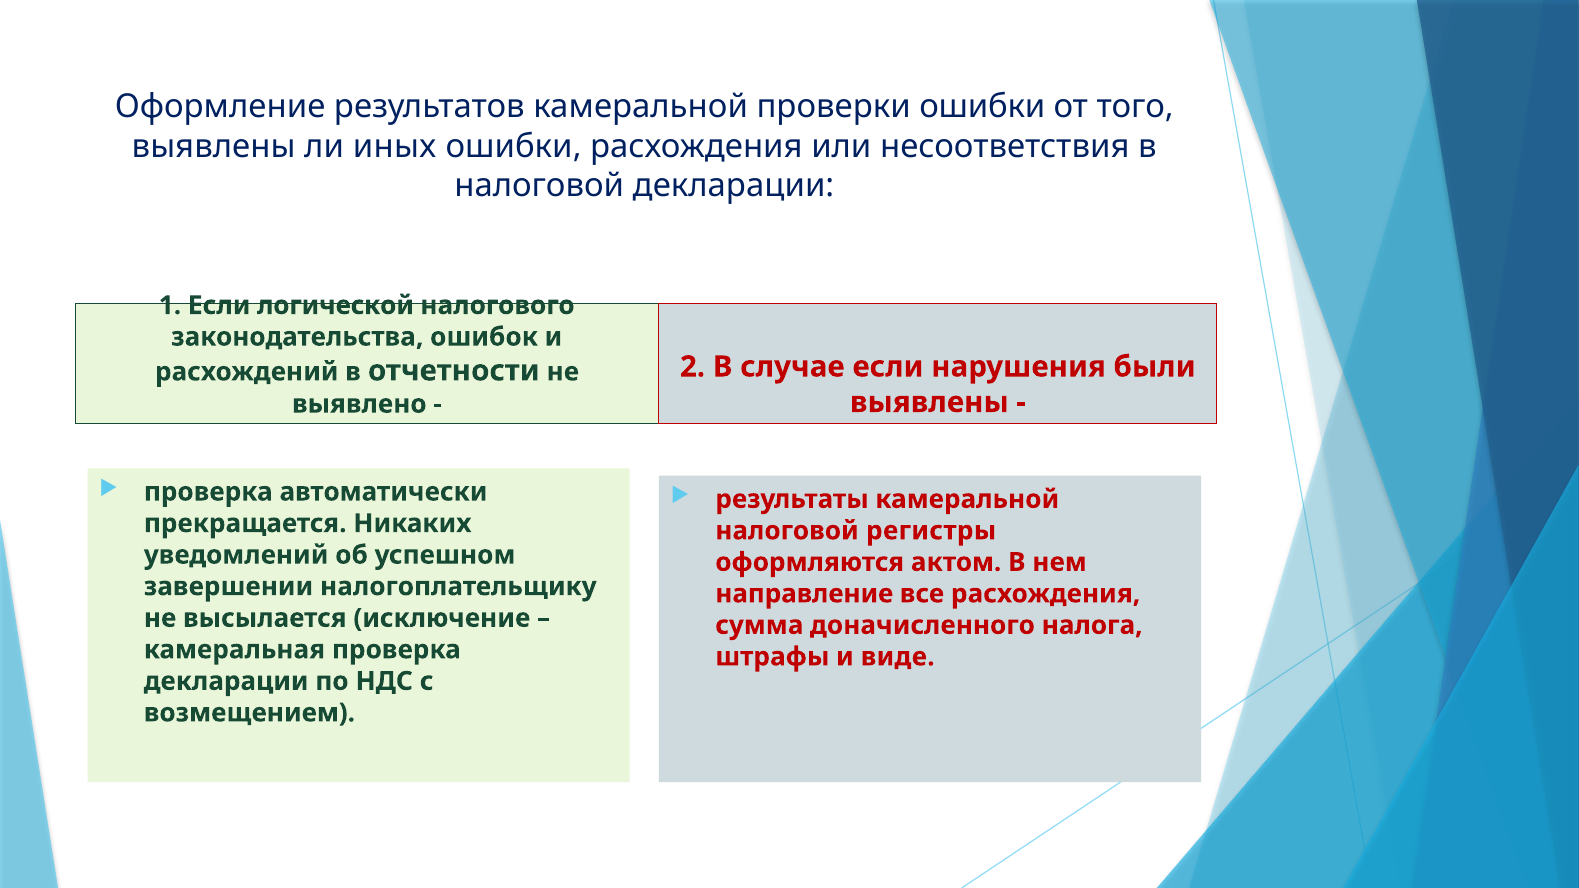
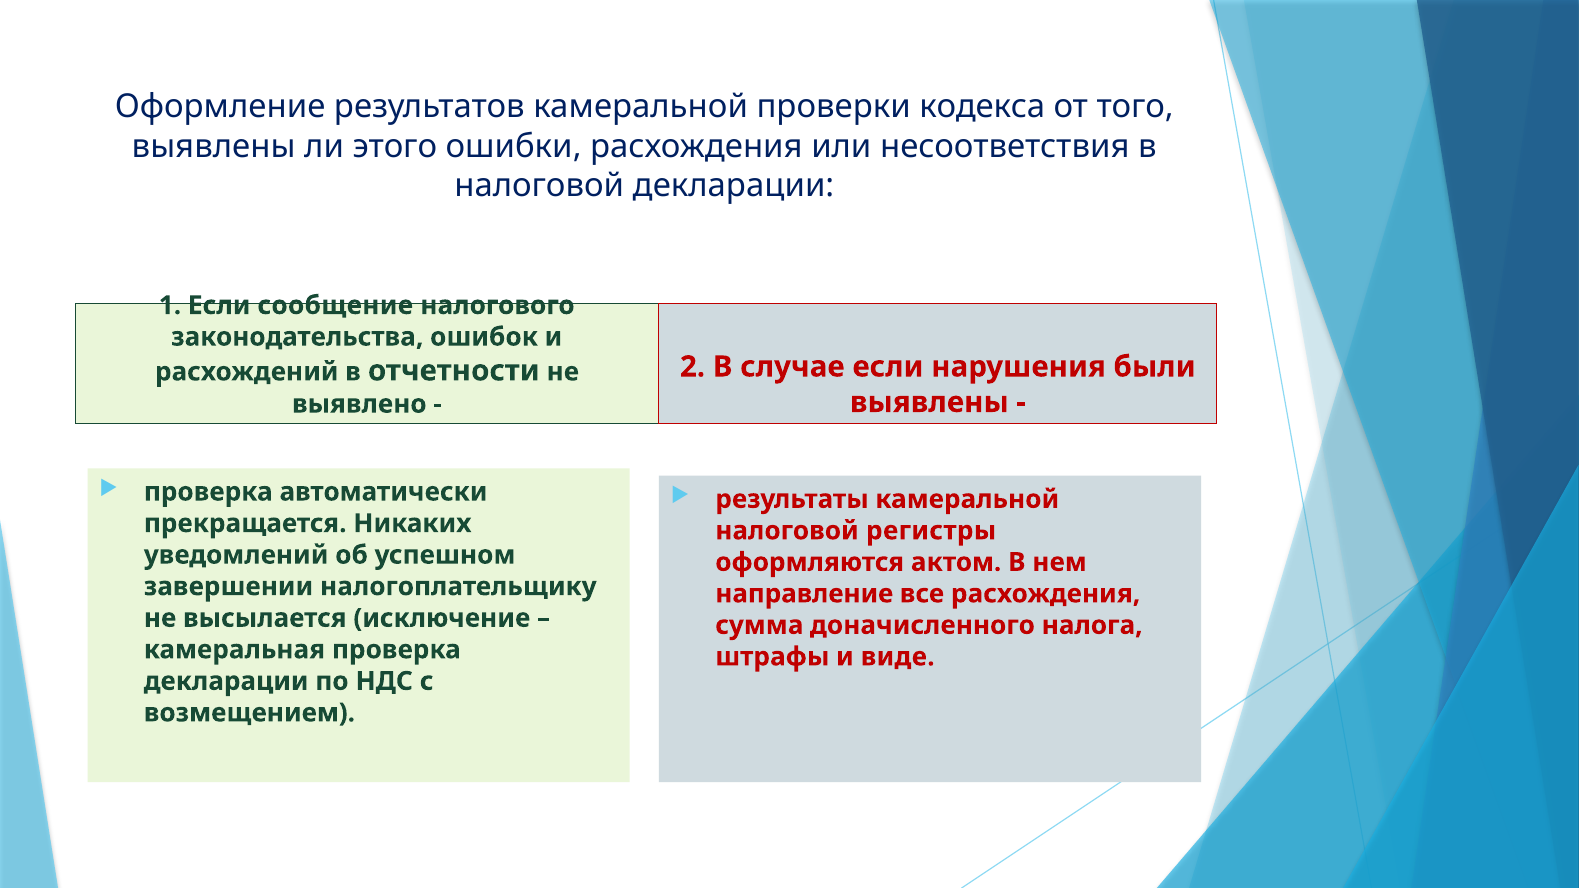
проверки ошибки: ошибки -> кодекса (982, 107)
иных: иных -> этого (395, 146)
логической: логической -> сообщение (335, 305)
